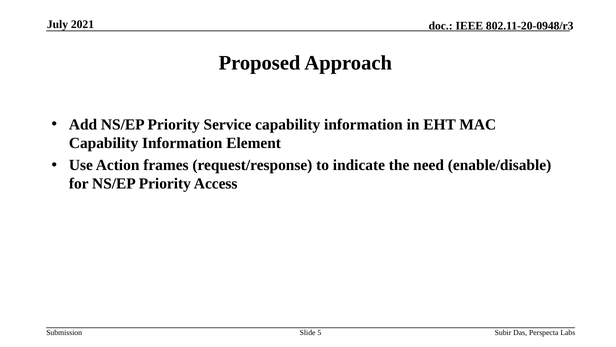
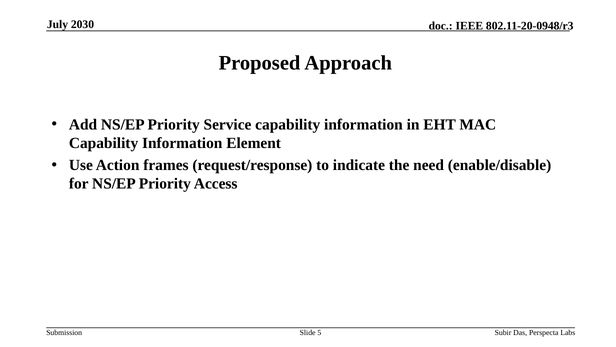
2021: 2021 -> 2030 (82, 24)
